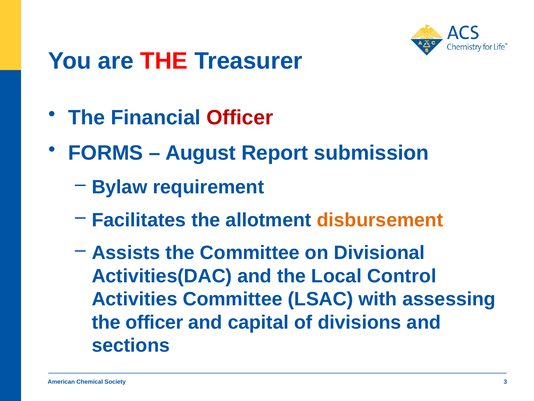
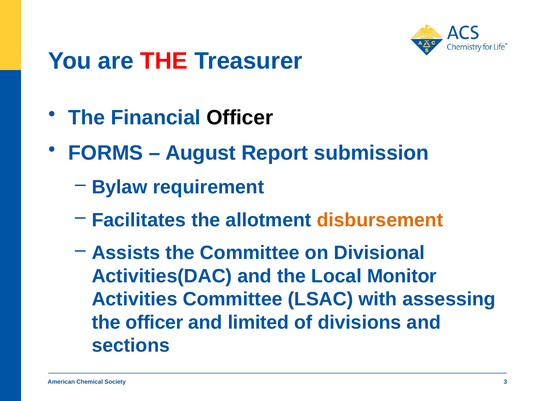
Officer colour: red -> black (240, 117)
Control: Control -> Monitor (402, 276)
capital: capital -> limited (258, 322)
